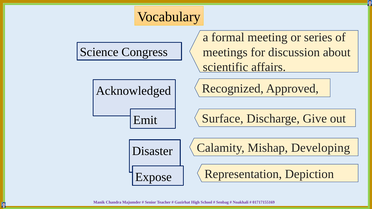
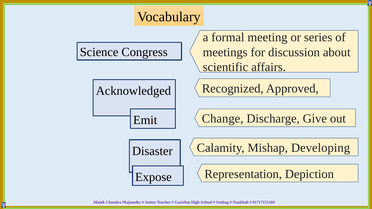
Surface: Surface -> Change (223, 119)
